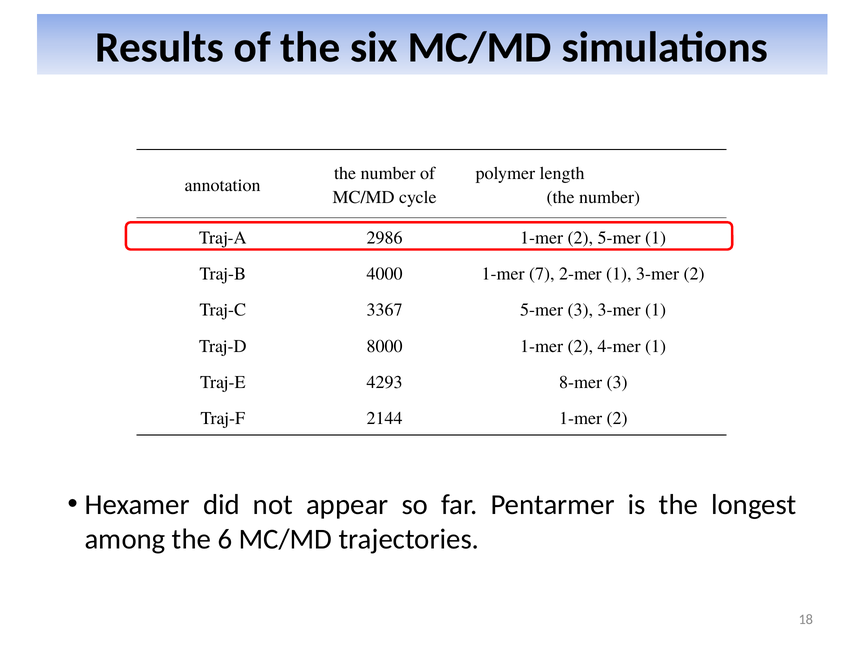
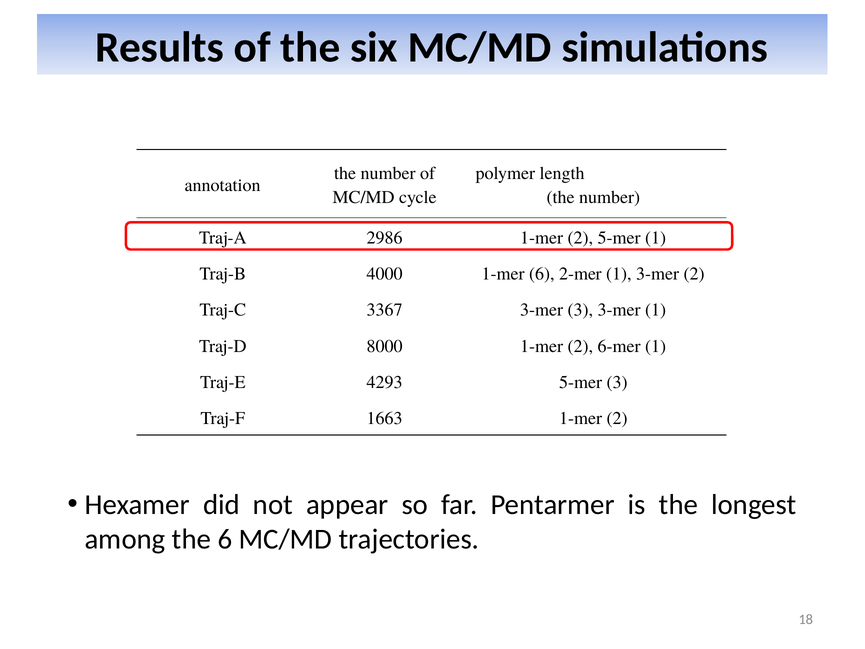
1-mer 7: 7 -> 6 (542, 274)
3367 5-mer: 5-mer -> 3-mer (542, 310)
4-mer: 4-mer -> 6-mer (619, 346)
4293 8-mer: 8-mer -> 5-mer (581, 382)
2144: 2144 -> 1663 (385, 418)
